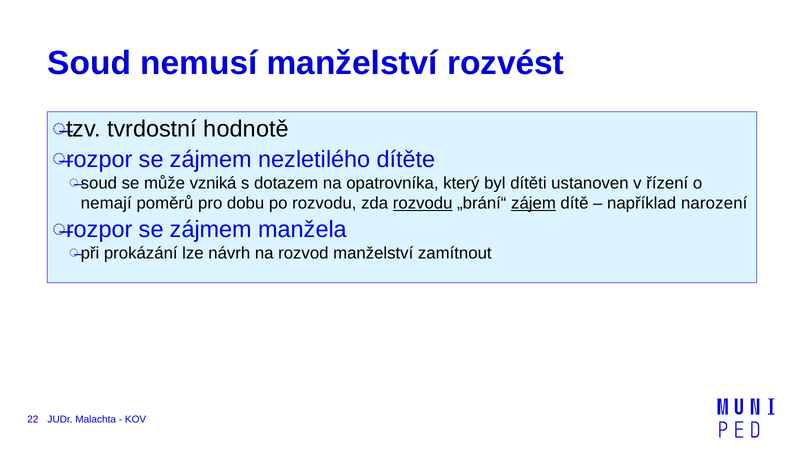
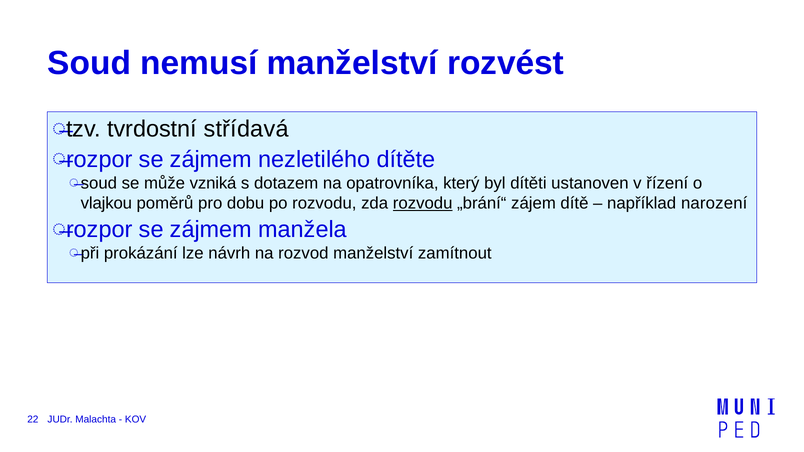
hodnotě: hodnotě -> střídavá (246, 129)
nemají: nemají -> vlajkou (106, 203)
zájem underline: present -> none (533, 203)
